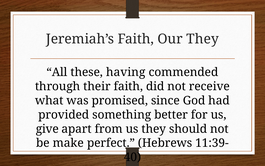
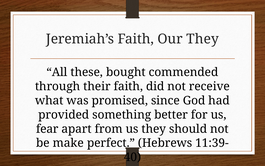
having: having -> bought (126, 72)
give: give -> fear (47, 129)
